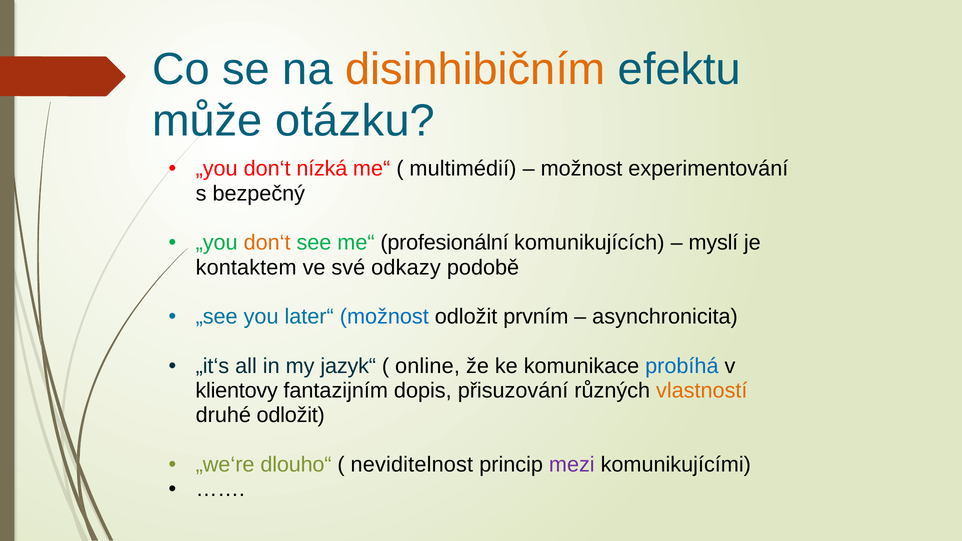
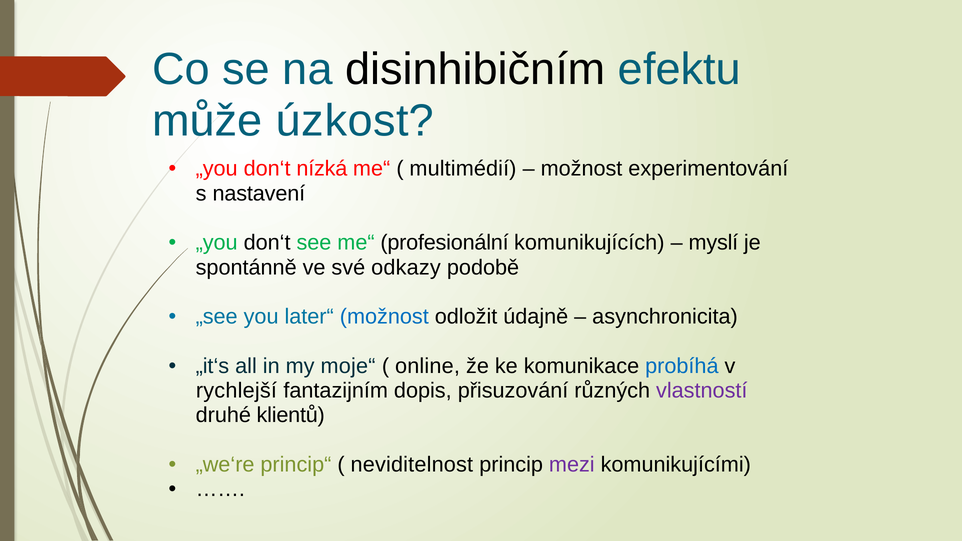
disinhibičním colour: orange -> black (475, 69)
otázku: otázku -> úzkost (355, 121)
bezpečný: bezpečný -> nastavení (259, 193)
don‘t colour: orange -> black (267, 243)
kontaktem: kontaktem -> spontánně (246, 267)
prvním: prvním -> údajně (536, 317)
jazyk“: jazyk“ -> moje“ (348, 366)
klientovy: klientovy -> rychlejší (236, 391)
vlastností colour: orange -> purple (702, 391)
druhé odložit: odložit -> klientů (291, 415)
dlouho“: dlouho“ -> princip“ (296, 465)
